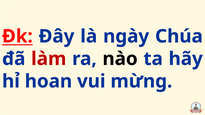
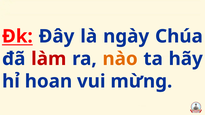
nào colour: black -> orange (120, 59)
